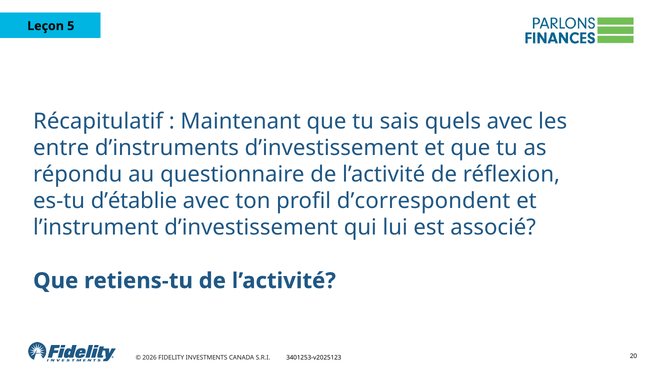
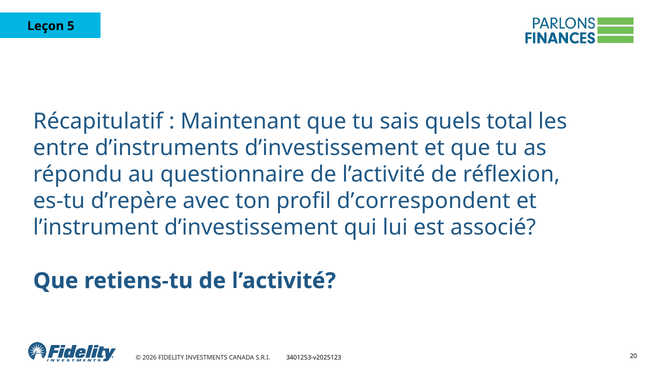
quels avec: avec -> total (510, 121)
d’établie: d’établie -> d’repère (134, 201)
